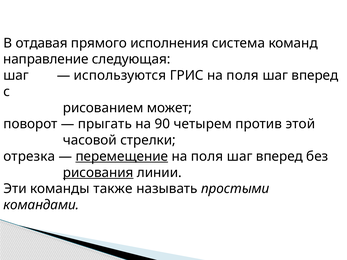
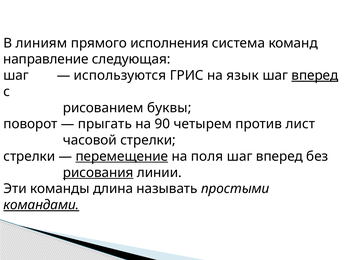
отдавая: отдавая -> линиям (41, 43)
ГРИС на поля: поля -> язык (243, 76)
вперед underline: none -> present (315, 76)
может: может -> буквы (169, 108)
этой: этой -> лист (300, 124)
отрезка: отрезка -> стрелки (29, 157)
также: также -> длина (113, 189)
командами underline: none -> present (41, 205)
